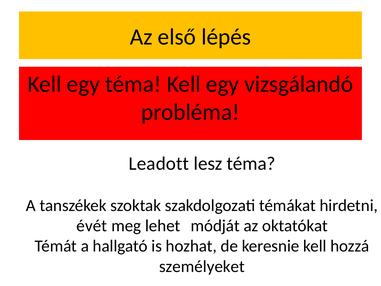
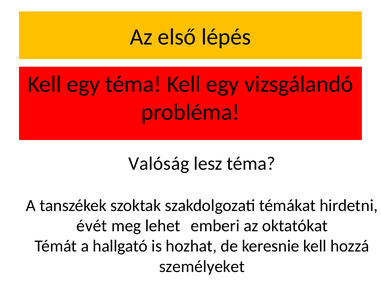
Leadott: Leadott -> Valóság (159, 164)
módját: módját -> emberi (215, 226)
